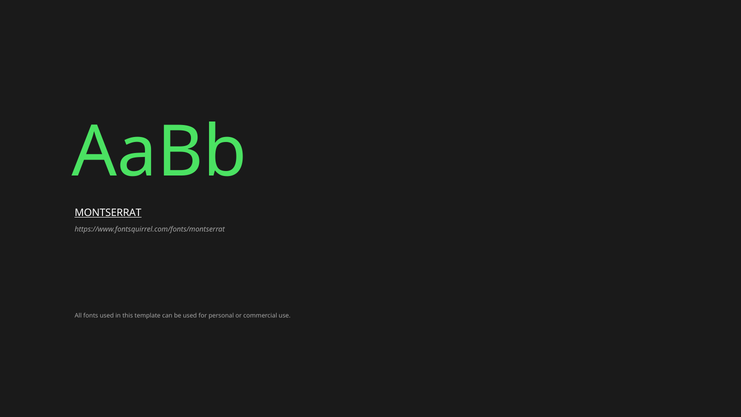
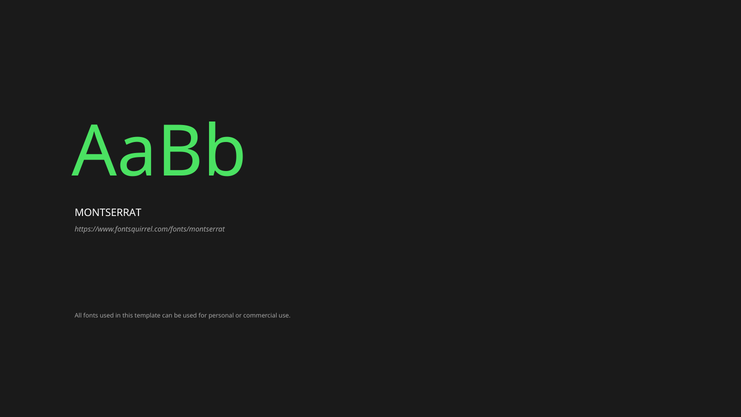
MONTSERRAT underline: present -> none (108, 213)
